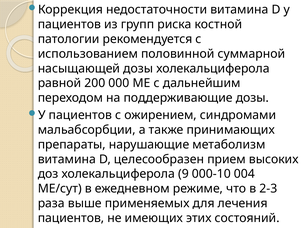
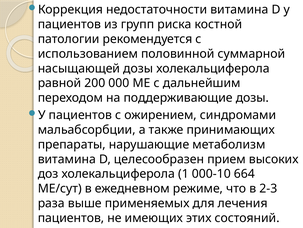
9: 9 -> 1 (183, 173)
004: 004 -> 664 (244, 173)
